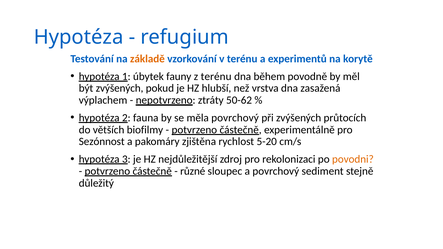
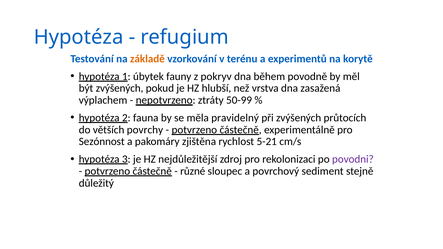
z terénu: terénu -> pokryv (216, 76)
50-62: 50-62 -> 50-99 (239, 100)
měla povrchový: povrchový -> pravidelný (235, 118)
biofilmy: biofilmy -> povrchy (145, 130)
5-20: 5-20 -> 5-21 (267, 142)
povodni colour: orange -> purple (353, 159)
